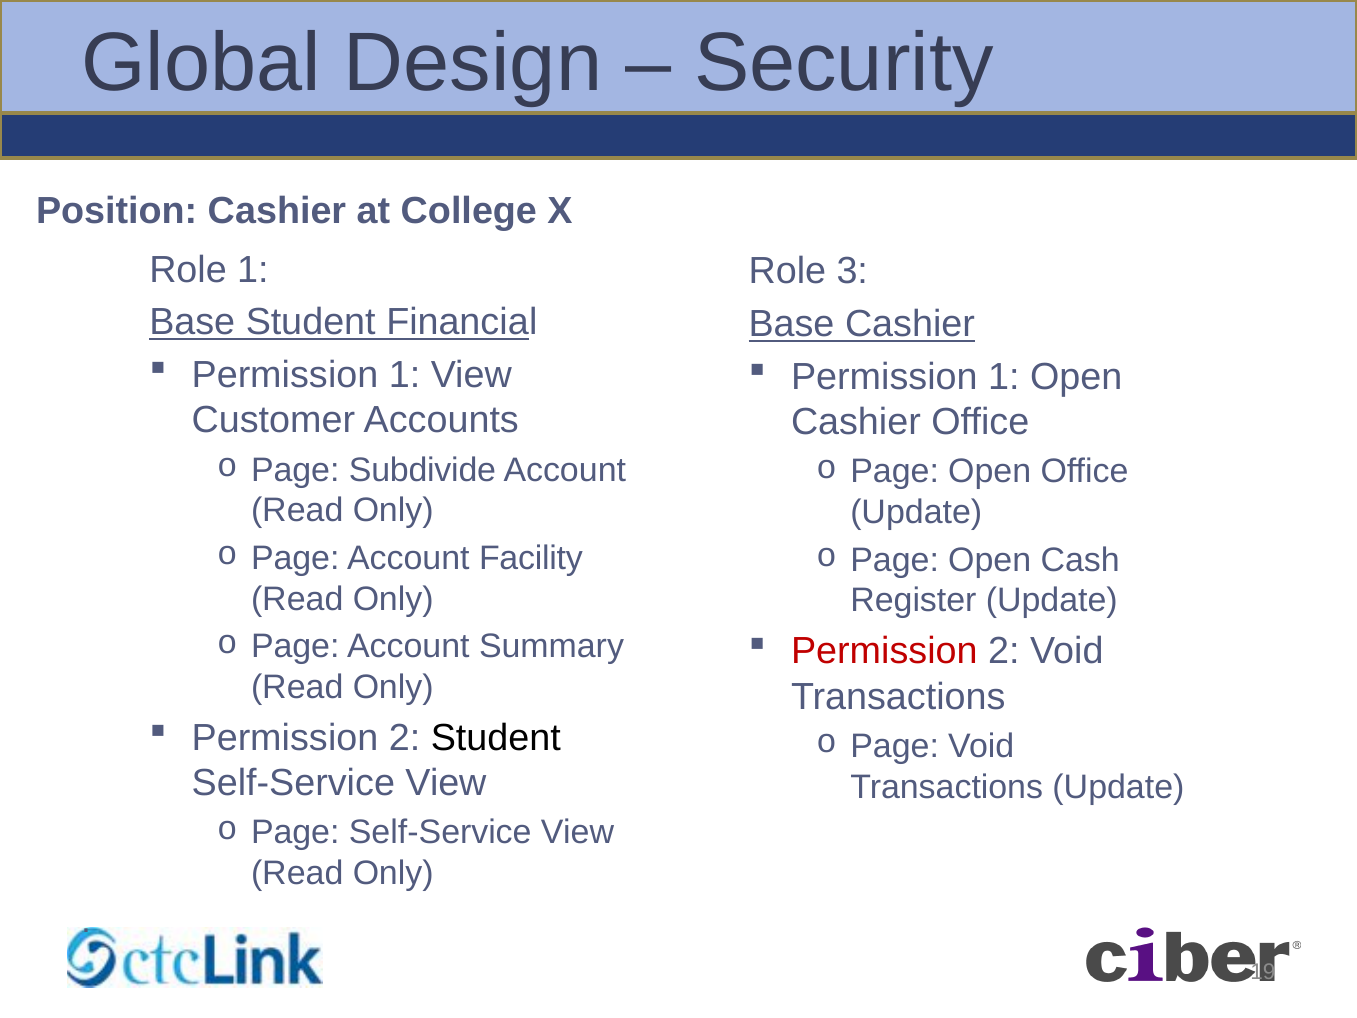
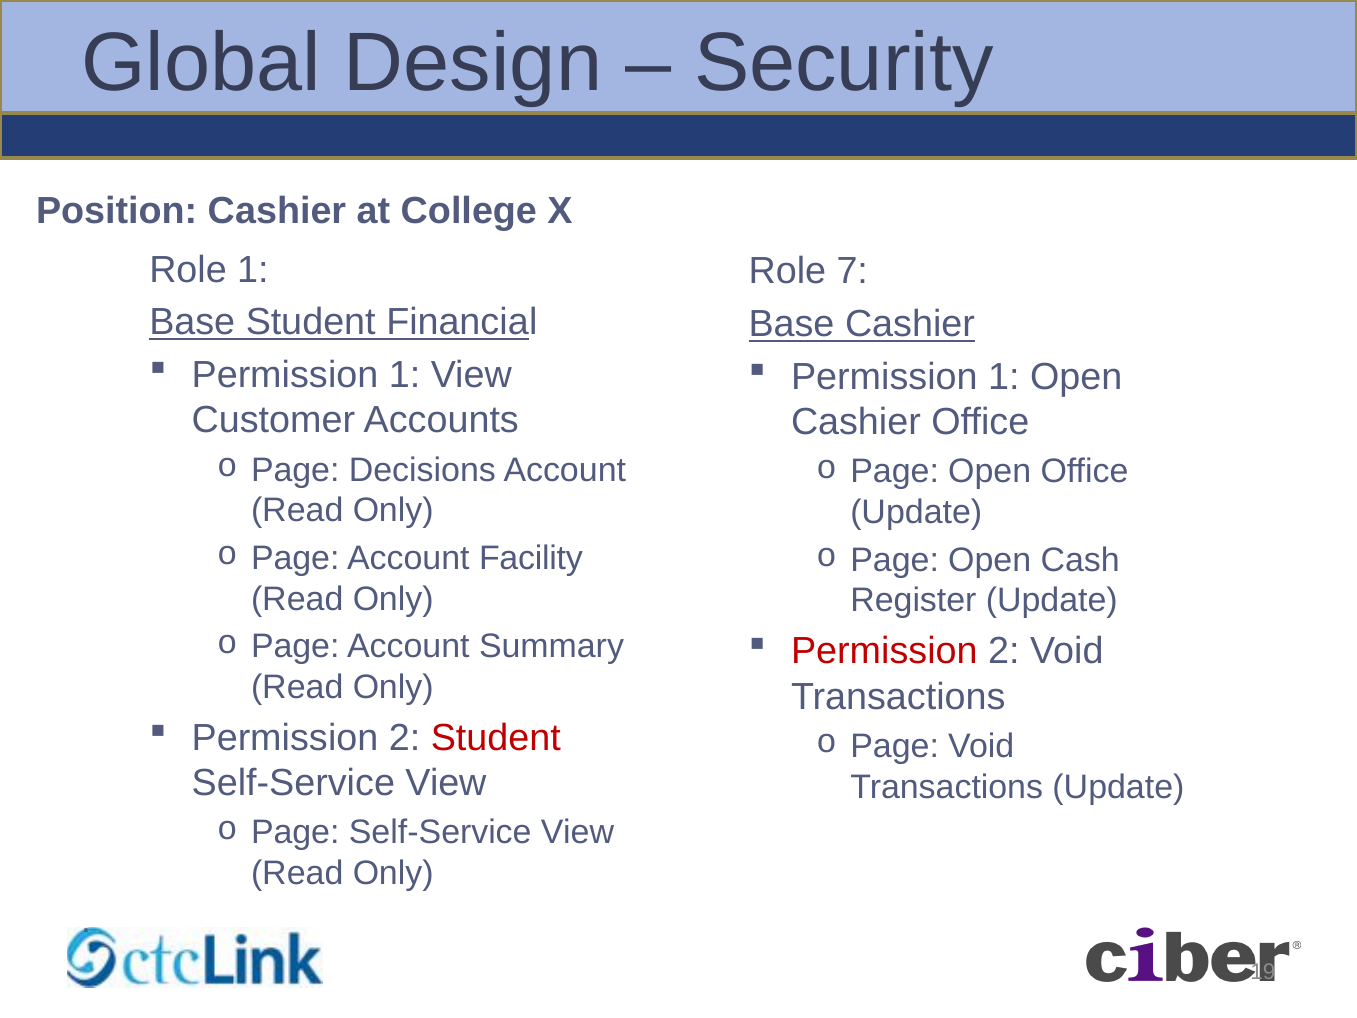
3: 3 -> 7 (852, 271)
Subdivide: Subdivide -> Decisions (422, 470)
Student colour: black -> red (496, 738)
